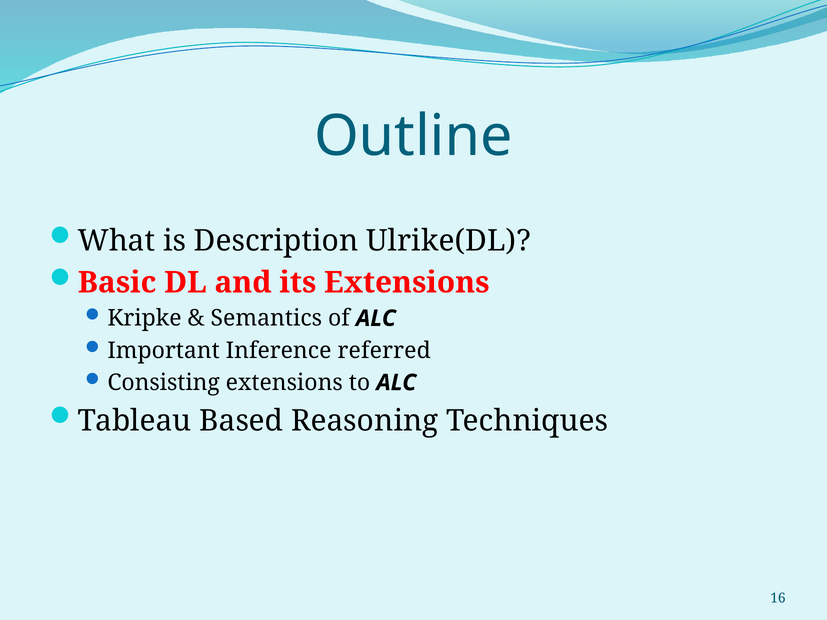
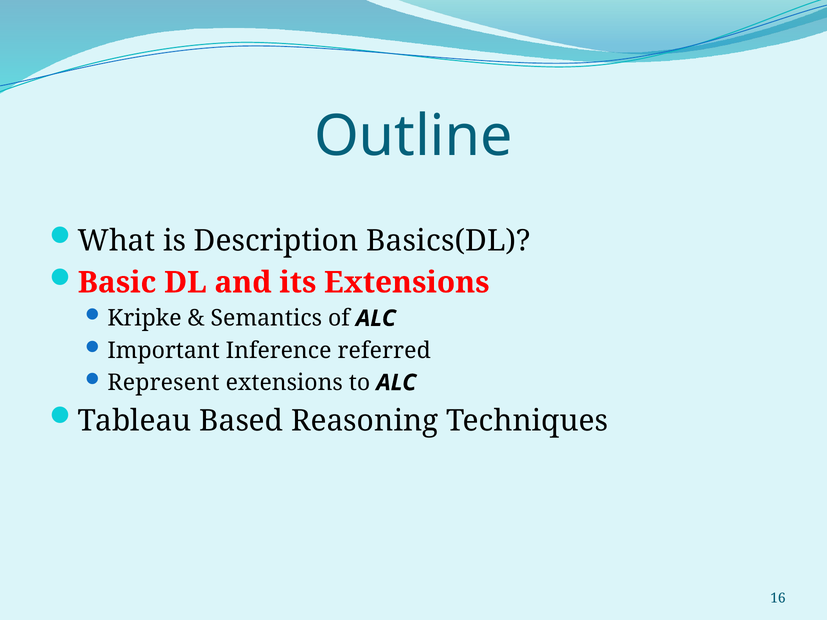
Ulrike(DL: Ulrike(DL -> Basics(DL (448, 241)
Consisting: Consisting -> Represent (163, 383)
